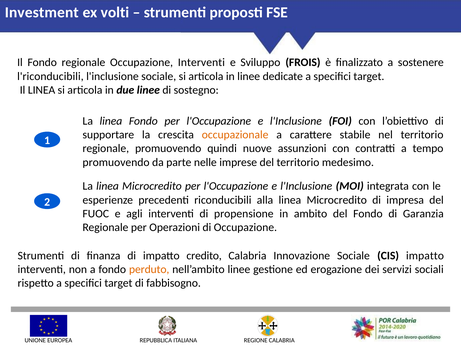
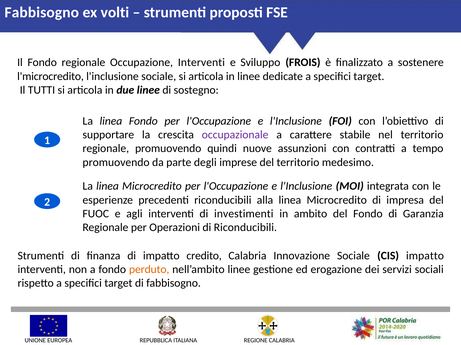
Investment: Investment -> Fabbisogno (42, 13)
l'riconducibili: l'riconducibili -> l'microcredito (51, 76)
Il LINEA: LINEA -> TUTTI (41, 90)
occupazionale colour: orange -> purple (235, 135)
nelle: nelle -> degli (205, 163)
propensione: propensione -> investimenti (244, 214)
di Occupazione: Occupazione -> Riconducibili (245, 228)
